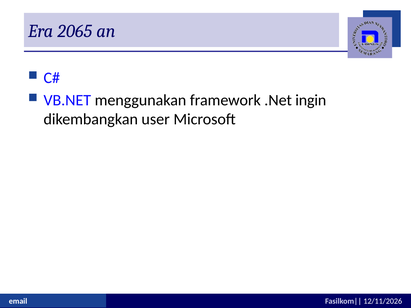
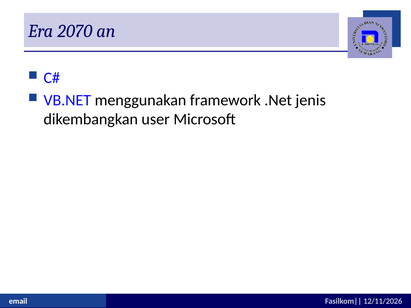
2065: 2065 -> 2070 (75, 31)
ingin: ingin -> jenis (311, 100)
